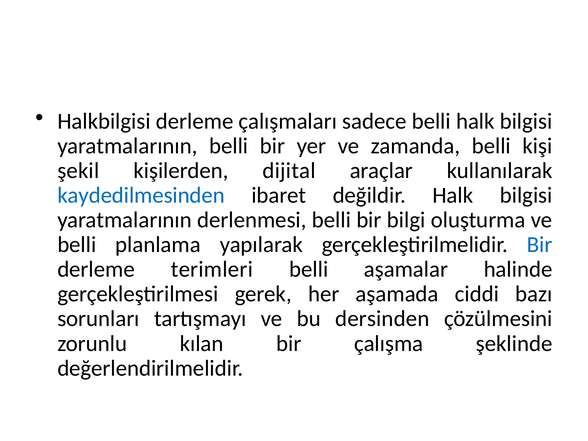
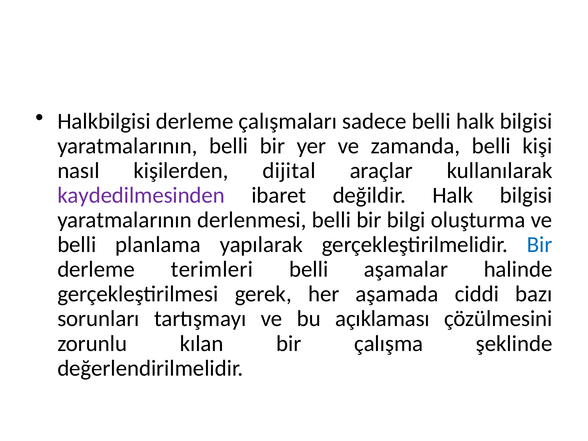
şekil: şekil -> nasıl (78, 171)
kaydedilmesinden colour: blue -> purple (141, 195)
dersinden: dersinden -> açıklaması (383, 319)
